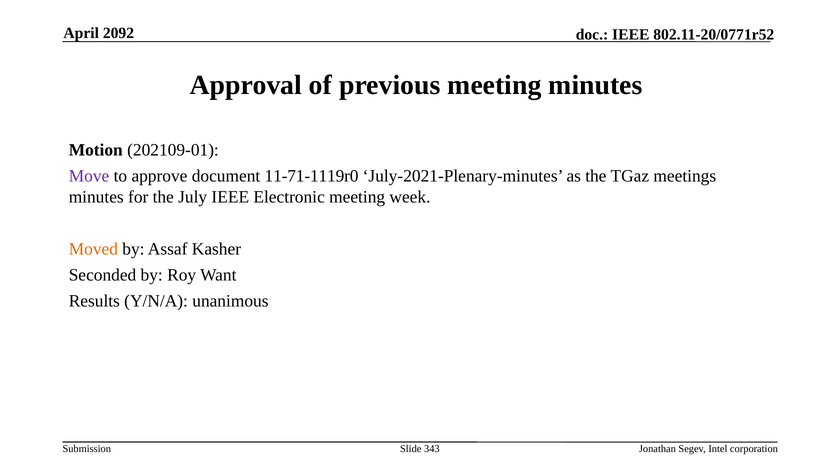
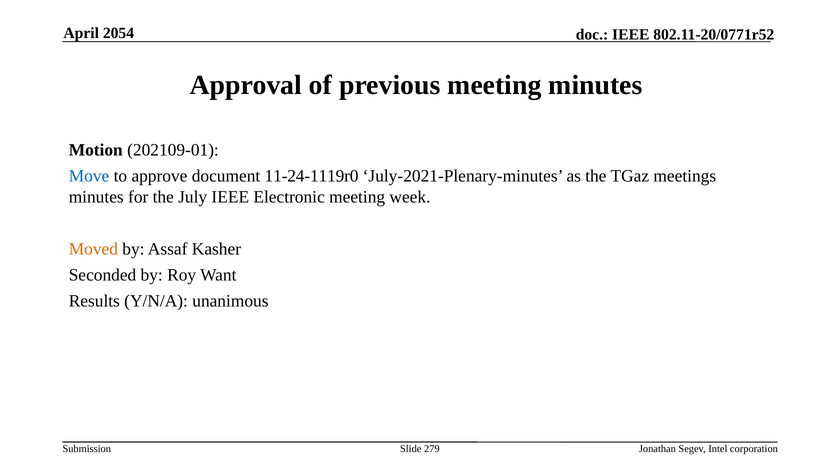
2092: 2092 -> 2054 (119, 33)
Move colour: purple -> blue (89, 176)
11-71-1119r0: 11-71-1119r0 -> 11-24-1119r0 (312, 176)
343: 343 -> 279 (432, 449)
